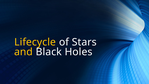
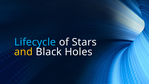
Lifecycle colour: yellow -> light blue (35, 42)
